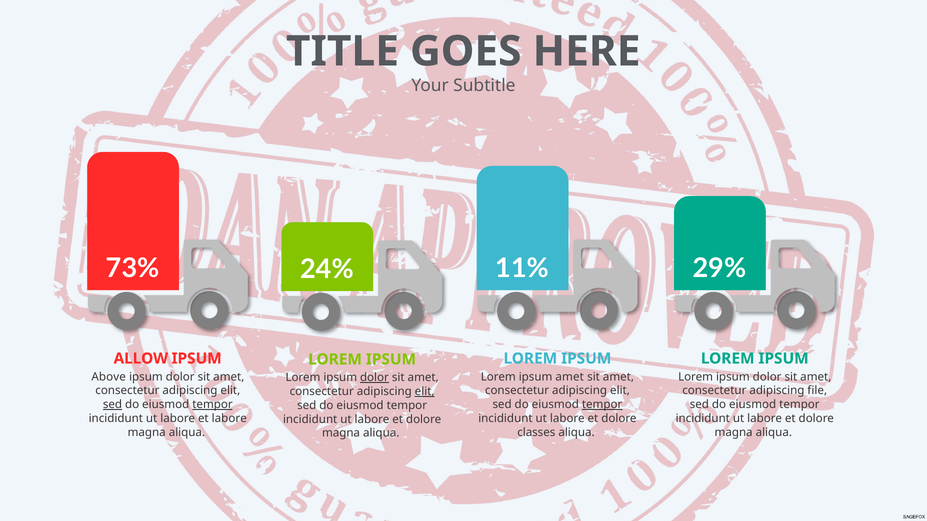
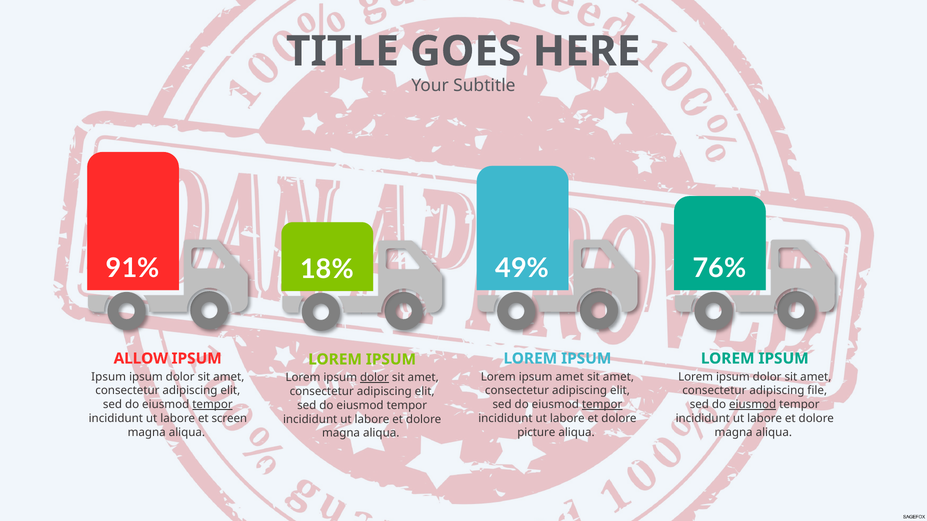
73%: 73% -> 91% (133, 269)
11%: 11% -> 49% (522, 269)
29%: 29% -> 76% (720, 269)
24%: 24% -> 18% (327, 270)
Above: Above -> Ipsum (109, 377)
elit underline: present -> none (425, 392)
sed underline: present -> none (112, 405)
eiusmod underline: none -> present (753, 405)
et labore: labore -> screen (229, 419)
classes: classes -> picture (536, 433)
